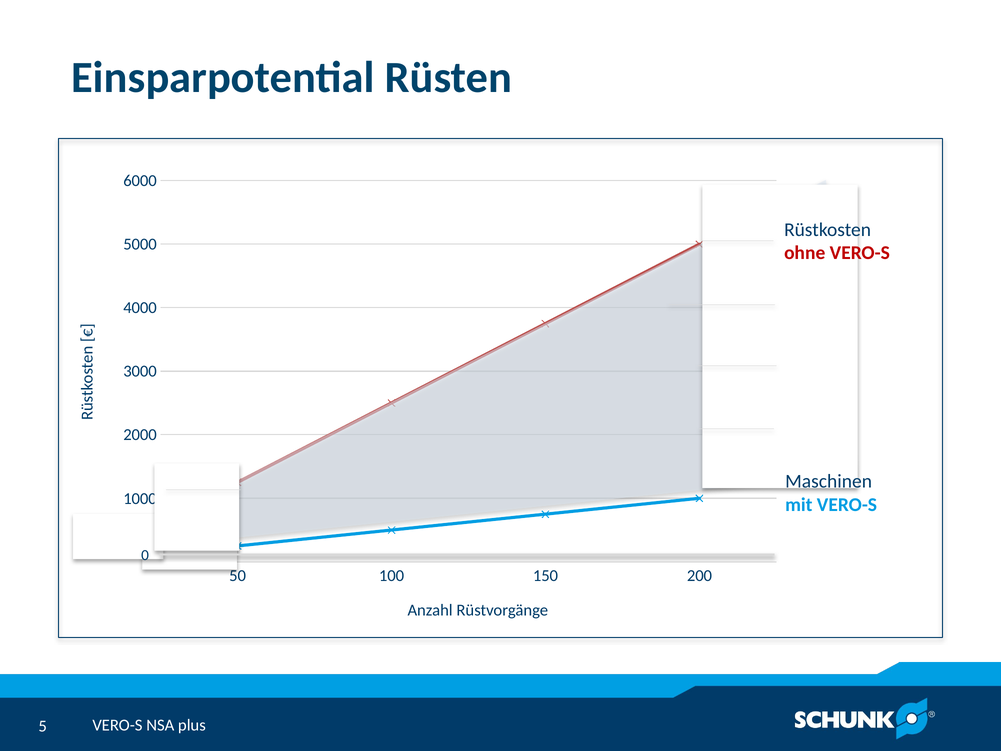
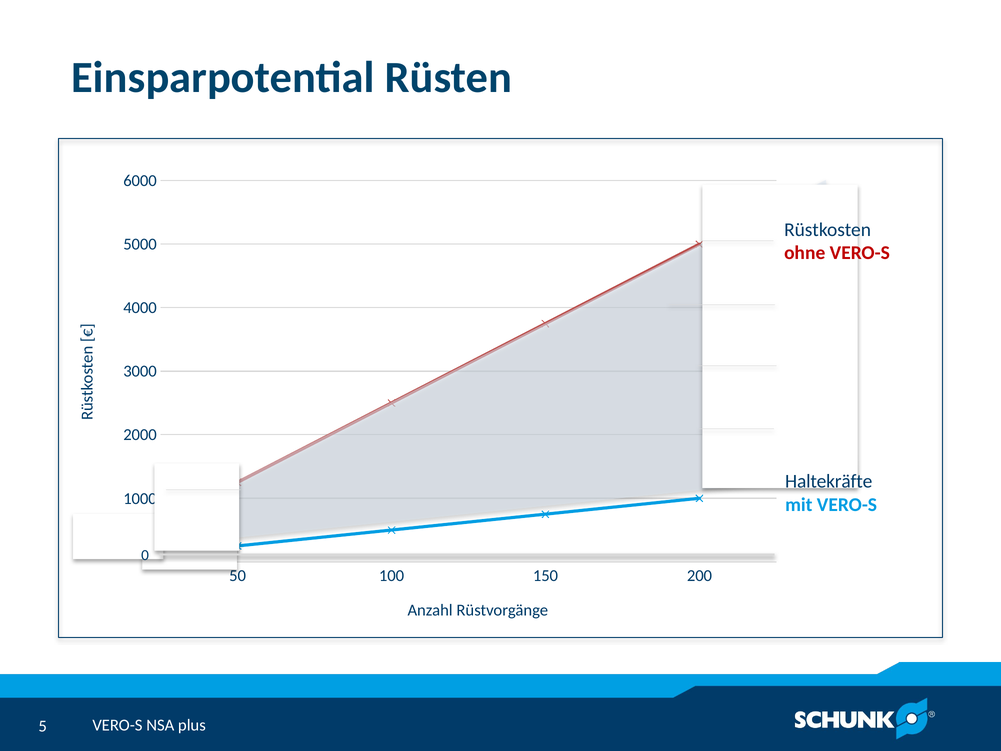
Maschinen: Maschinen -> Haltekräfte (829, 481)
